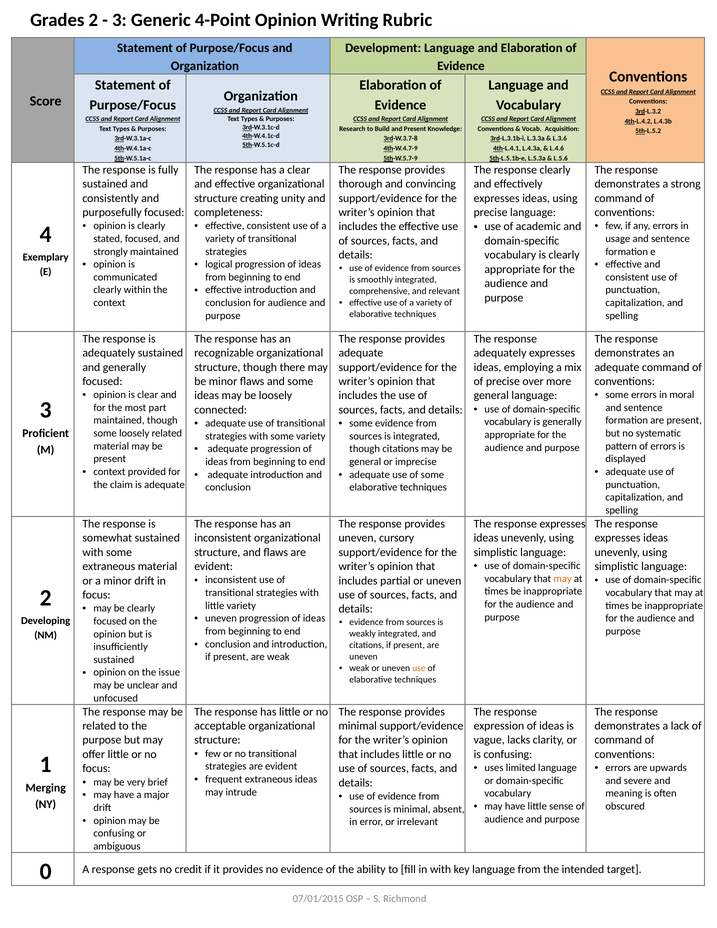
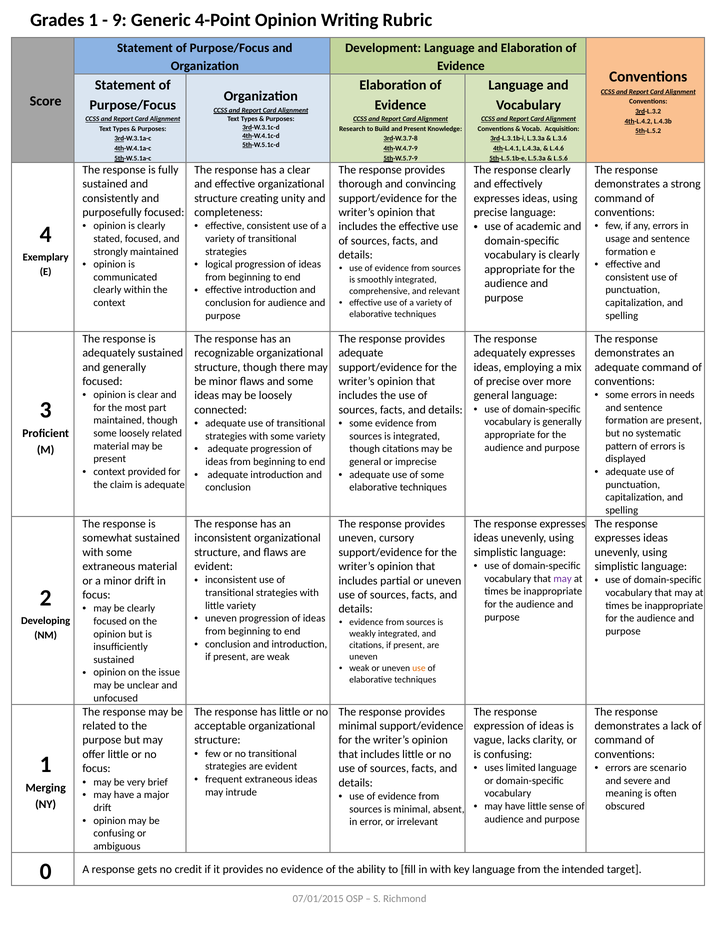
Grades 2: 2 -> 1 (93, 20)
3: 3 -> 9 (119, 20)
moral: moral -> needs (682, 395)
may colour: orange -> purple (563, 578)
upwards: upwards -> scenario (668, 768)
